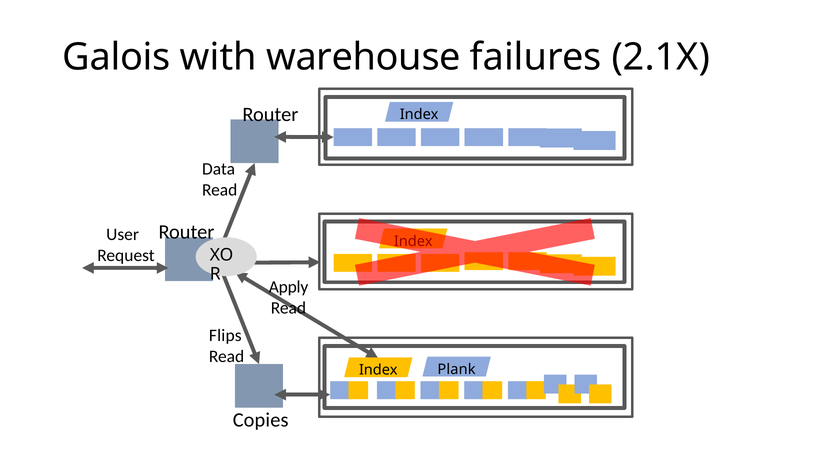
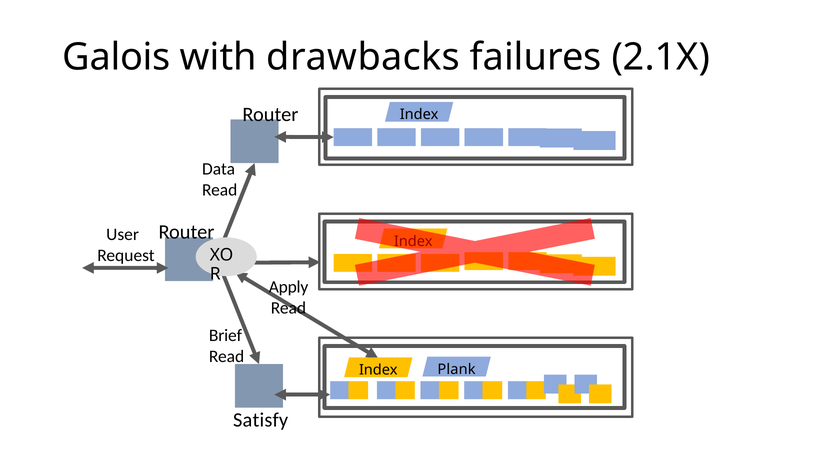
warehouse: warehouse -> drawbacks (363, 57)
Flips: Flips -> Brief (225, 335)
Copies: Copies -> Satisfy (261, 420)
